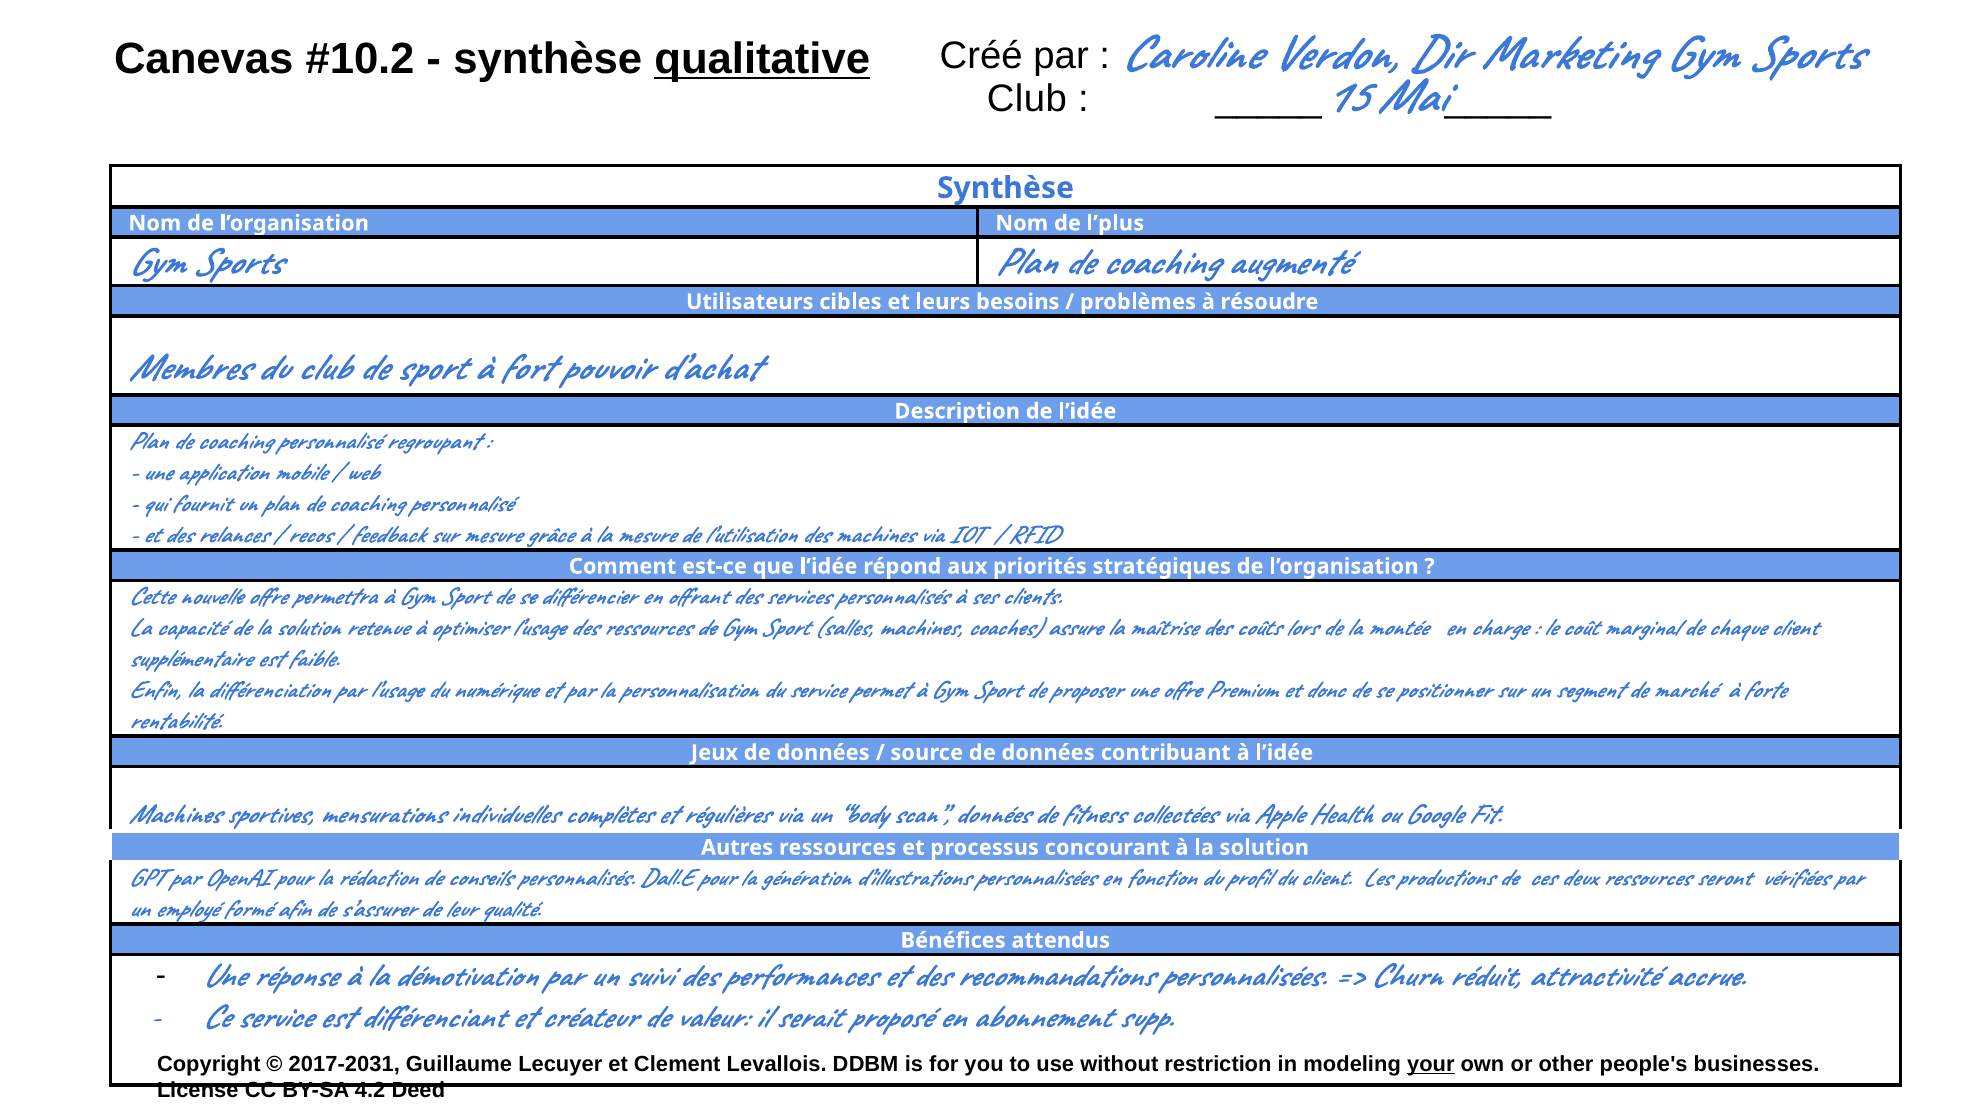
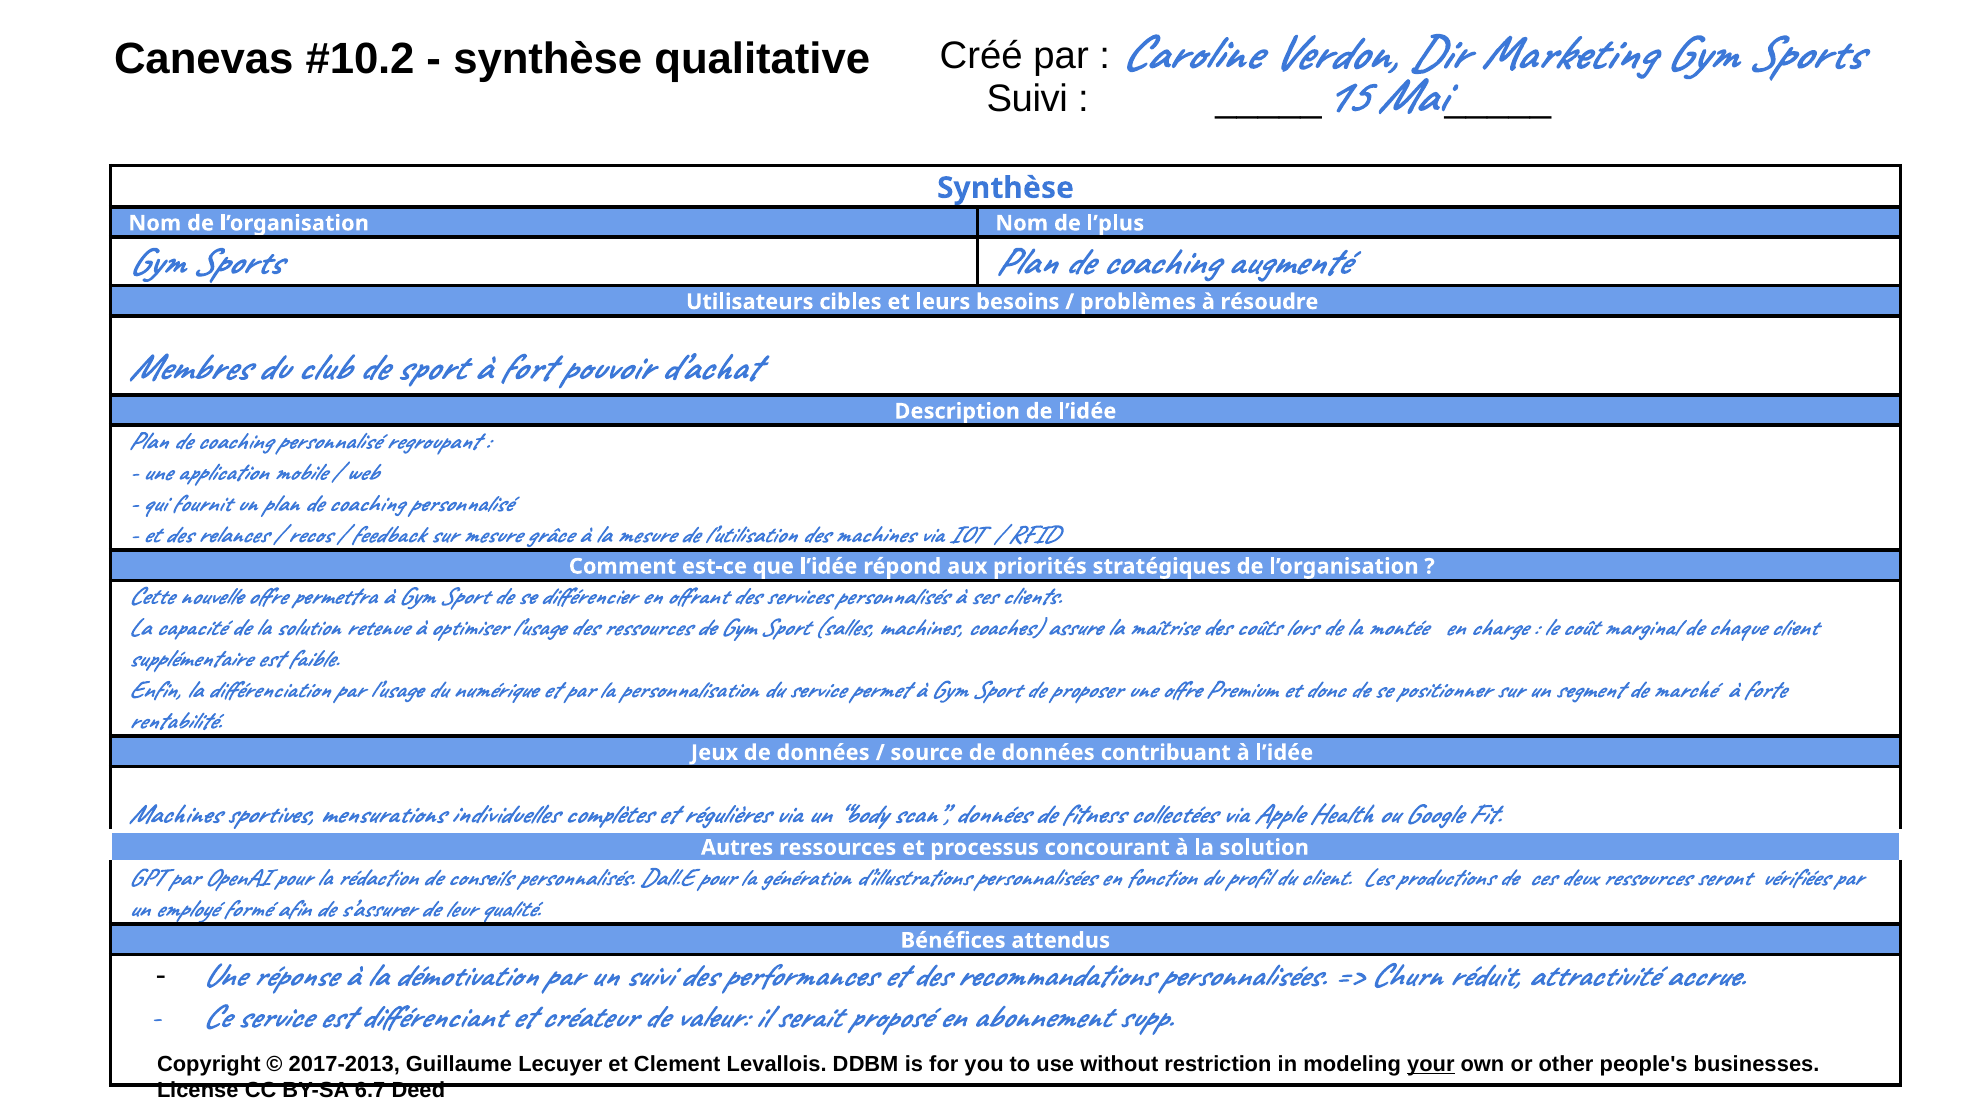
qualitative underline: present -> none (762, 59)
Club: Club -> Suivi (1027, 99)
2017-2031: 2017-2031 -> 2017-2013 (344, 1064)
4.2: 4.2 -> 6.7 (370, 1090)
